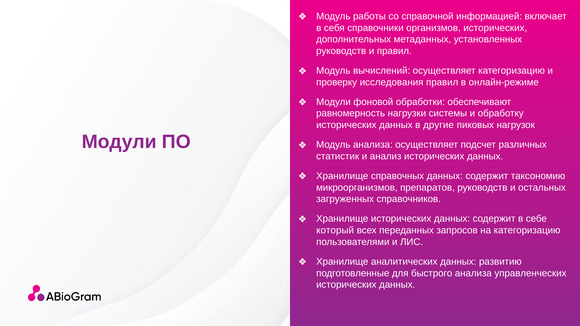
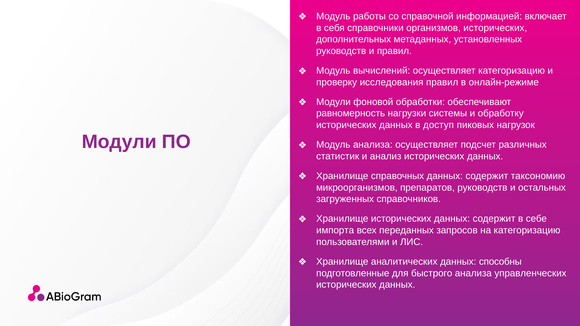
другие: другие -> доступ (439, 125)
который: который -> импорта (335, 231)
развитию: развитию -> способны (500, 262)
